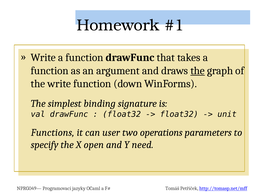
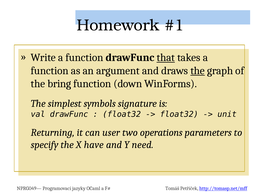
that underline: none -> present (166, 58)
the write: write -> bring (59, 84)
binding: binding -> symbols (100, 103)
Functions: Functions -> Returning (53, 132)
open: open -> have (94, 145)
